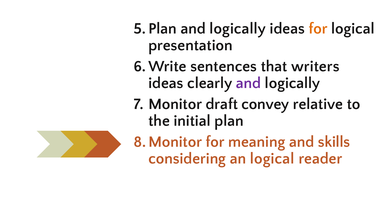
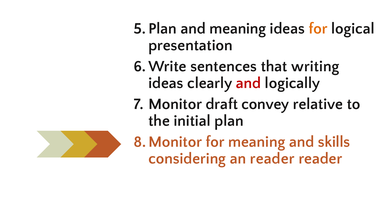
logically: logically -> meaning (238, 28)
writers: writers -> writing (315, 66)
and colour: purple -> red (248, 83)
an logical: logical -> reader (272, 158)
